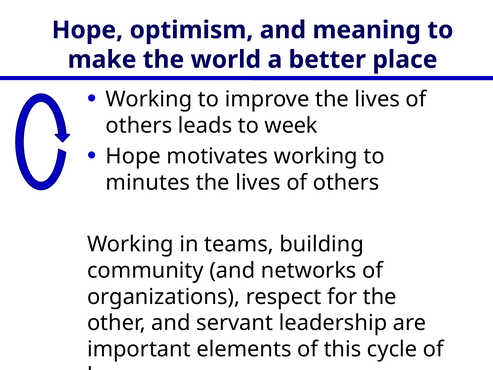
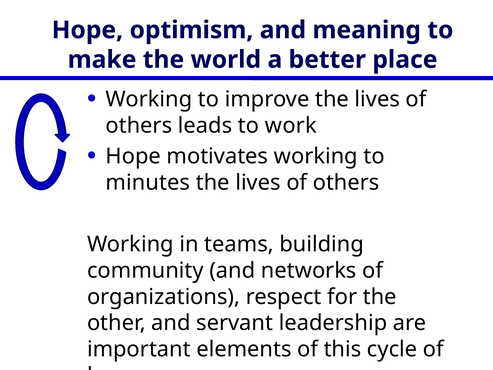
week: week -> work (291, 126)
